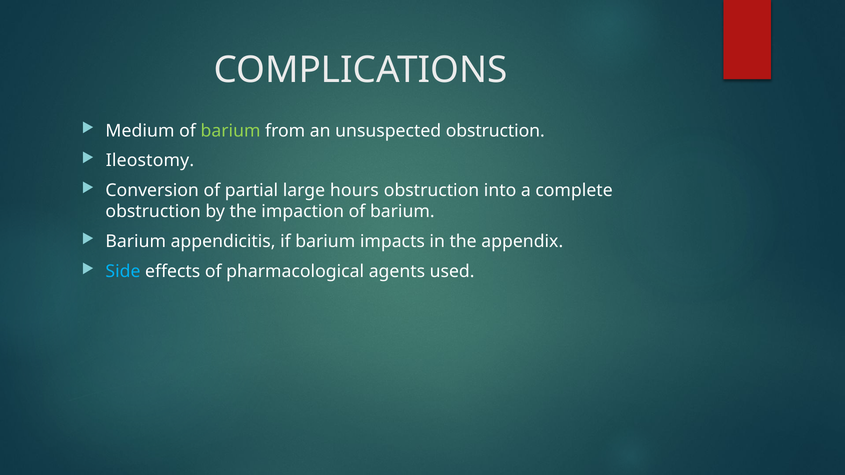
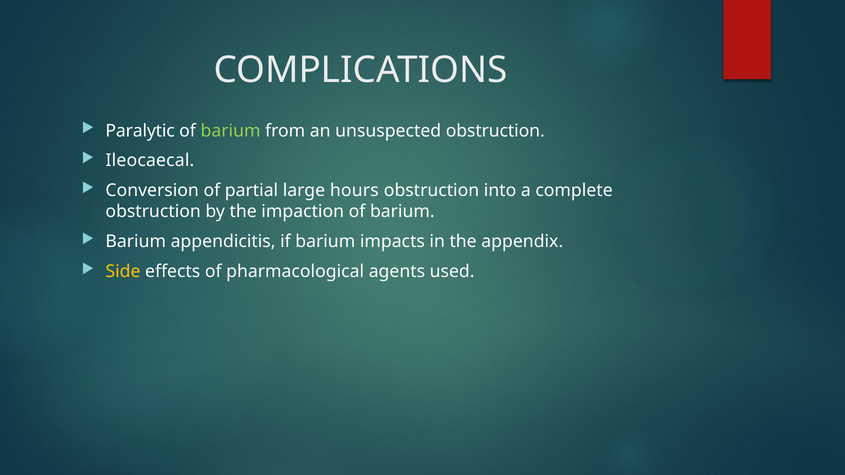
Medium: Medium -> Paralytic (140, 131)
Ileostomy: Ileostomy -> Ileocaecal (150, 161)
Side colour: light blue -> yellow (123, 272)
